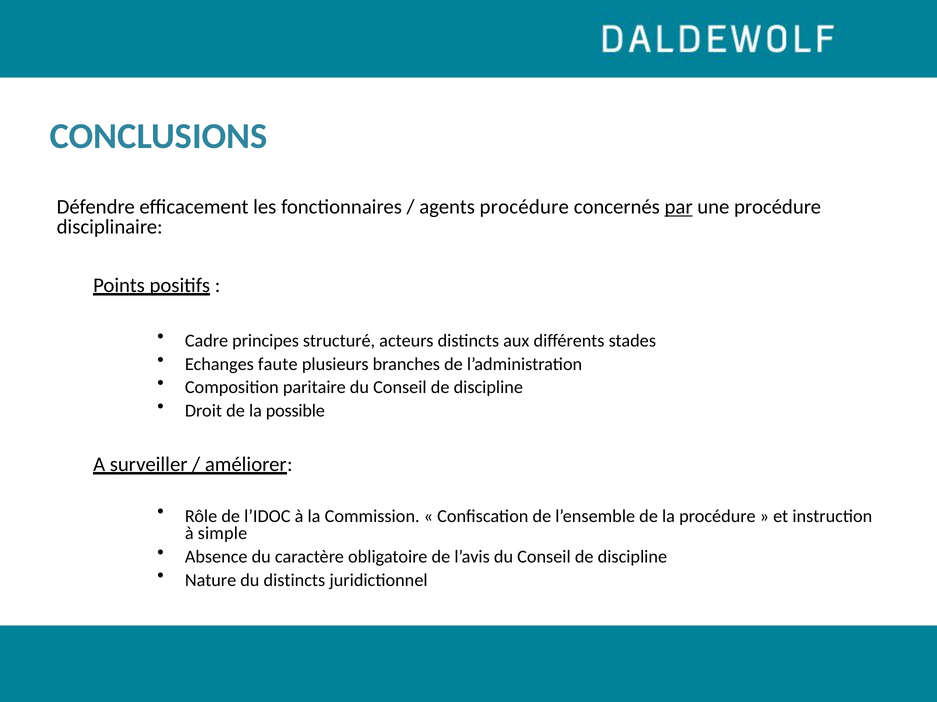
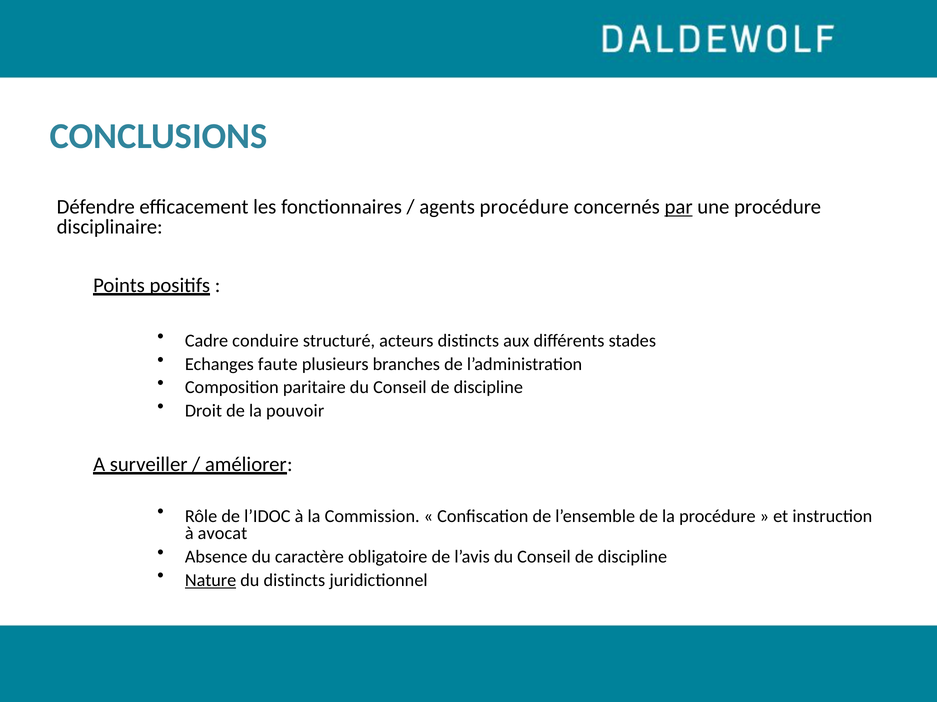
principes: principes -> conduire (265, 341)
possible: possible -> pouvoir (295, 411)
simple: simple -> avocat (222, 534)
Nature underline: none -> present (211, 581)
